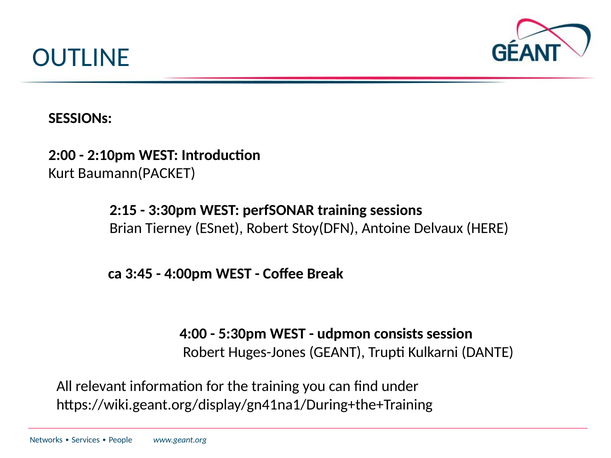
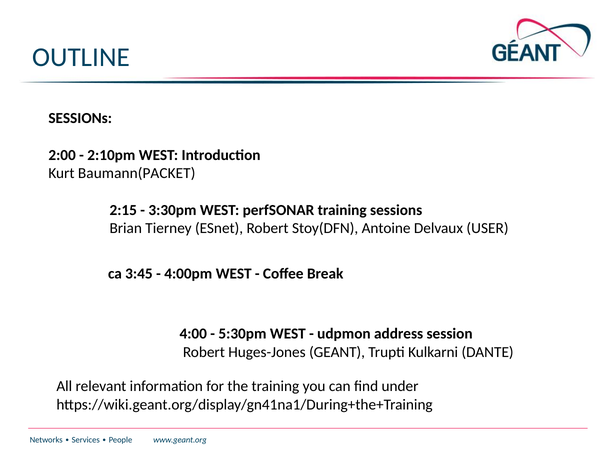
HERE: HERE -> USER (488, 228)
consists: consists -> address (399, 334)
